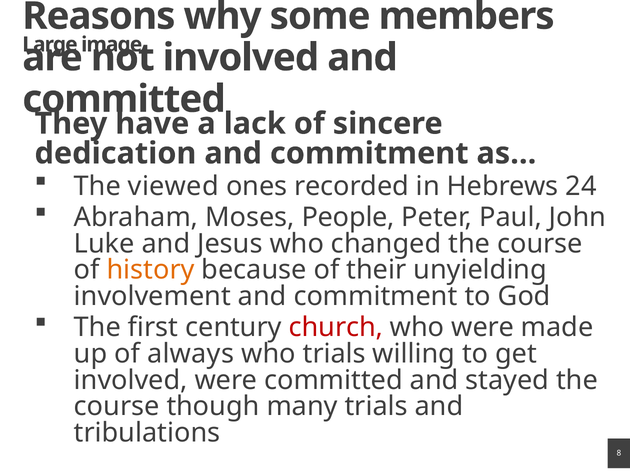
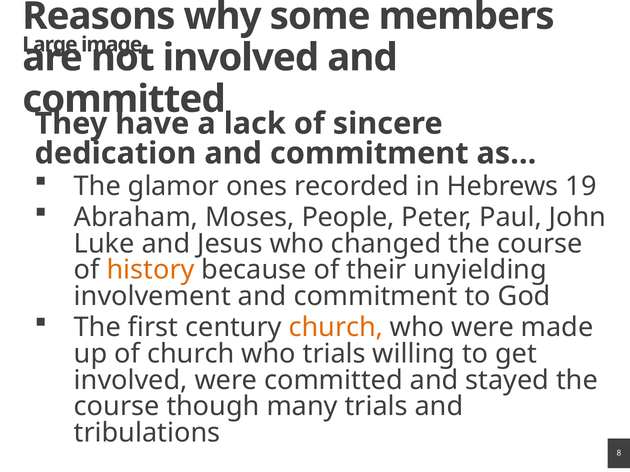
viewed: viewed -> glamor (174, 186)
24: 24 -> 19 (581, 186)
church colour: red -> orange (336, 328)
of always: always -> church (191, 354)
